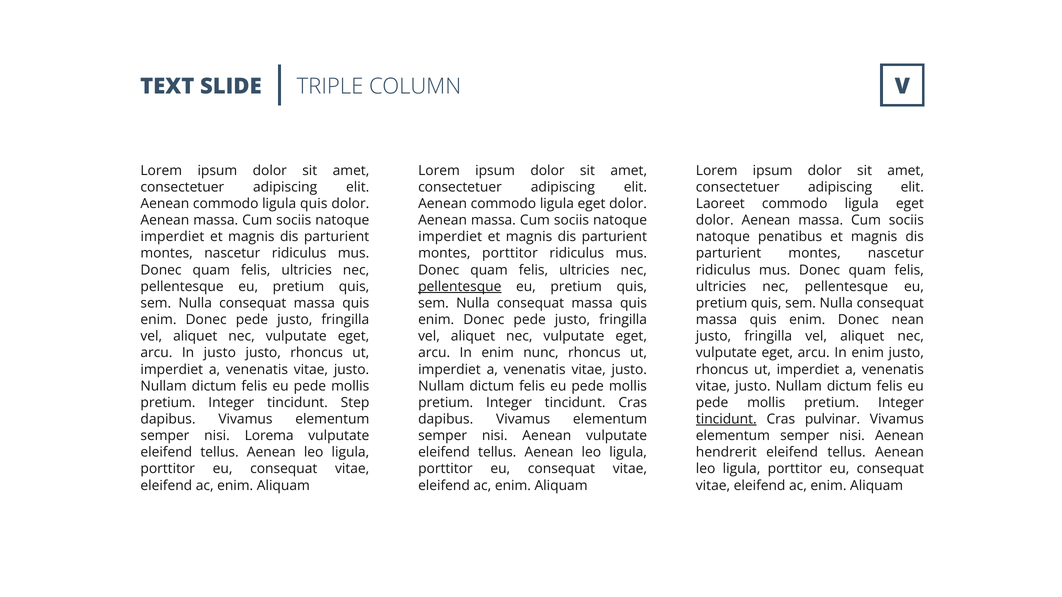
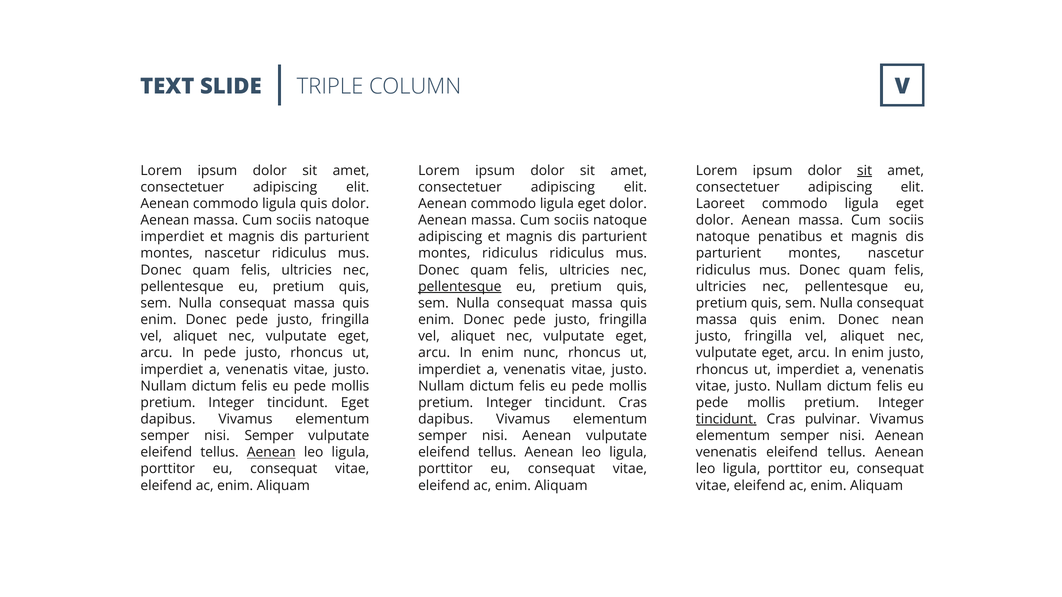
sit underline: none -> present (865, 171)
imperdiet: imperdiet -> adipiscing (450, 237)
montes porttitor: porttitor -> ridiculus (510, 254)
In justo: justo -> pede (220, 353)
tincidunt Step: Step -> Eget (355, 403)
nisi Lorema: Lorema -> Semper (269, 436)
Aenean underline: none -> present (271, 453)
hendrerit: hendrerit -> venenatis (726, 453)
